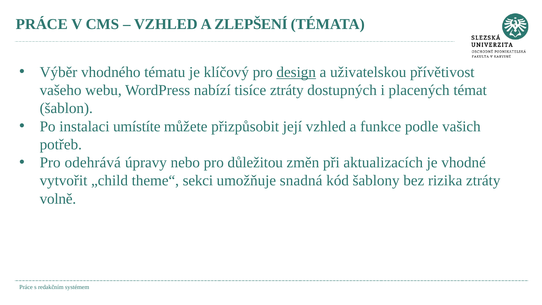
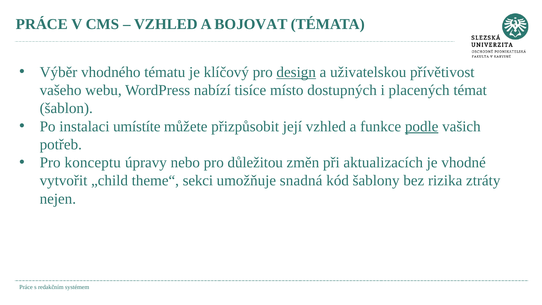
ZLEPŠENÍ: ZLEPŠENÍ -> BOJOVAT (251, 24)
tisíce ztráty: ztráty -> místo (287, 90)
podle underline: none -> present (422, 126)
odehrává: odehrává -> konceptu (93, 162)
volně: volně -> nejen (58, 199)
